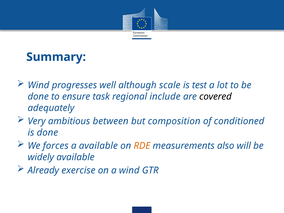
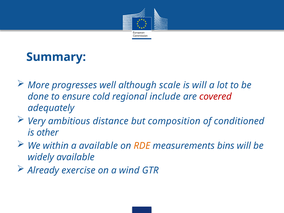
Wind: Wind -> More (39, 85)
is test: test -> will (199, 85)
task: task -> cold (101, 97)
covered colour: black -> red (215, 97)
between: between -> distance (111, 121)
is done: done -> other (48, 133)
forces: forces -> within (56, 146)
also: also -> bins (226, 146)
